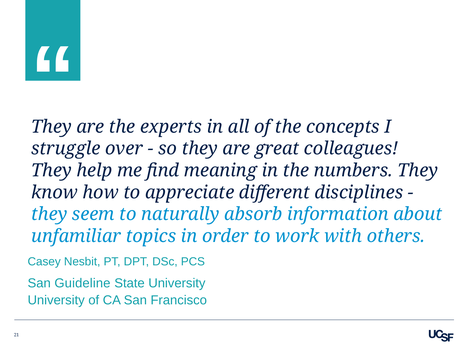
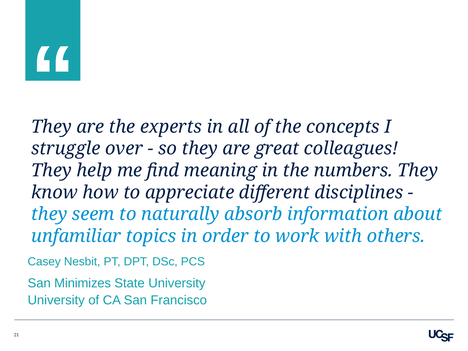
Guideline: Guideline -> Minimizes (83, 283)
